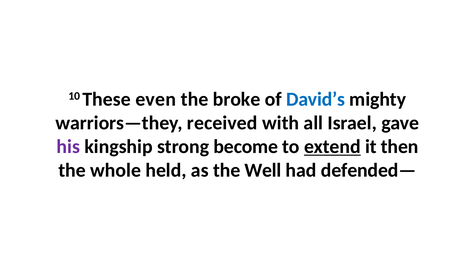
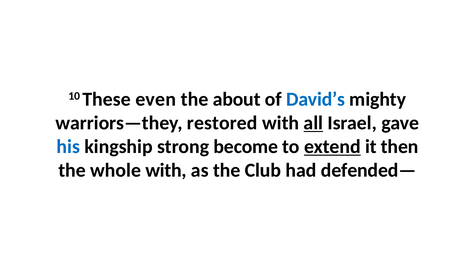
broke: broke -> about (237, 99)
received: received -> restored (222, 123)
all underline: none -> present (313, 123)
his colour: purple -> blue (68, 147)
whole held: held -> with (166, 171)
Well: Well -> Club (263, 171)
